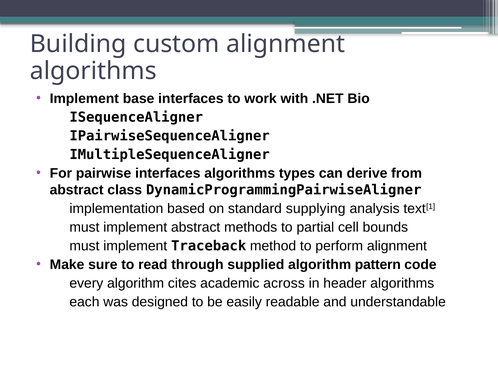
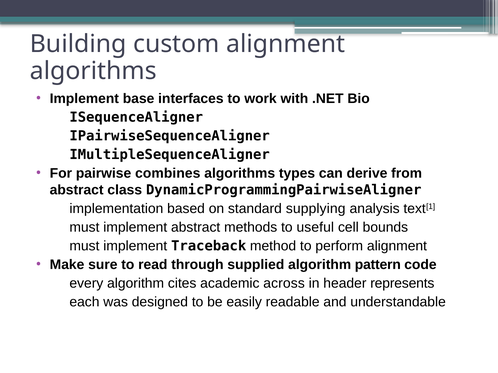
pairwise interfaces: interfaces -> combines (168, 174)
partial: partial -> useful (315, 228)
header algorithms: algorithms -> represents (402, 284)
